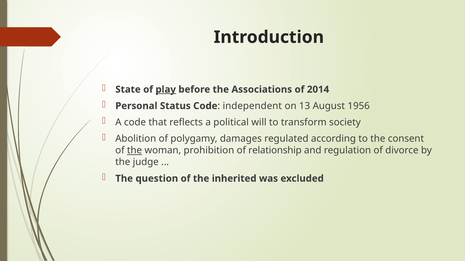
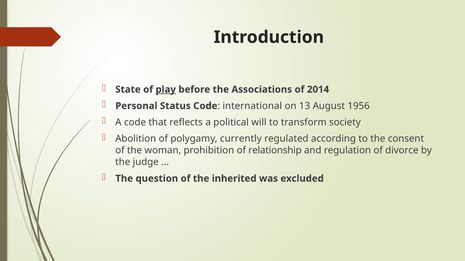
independent: independent -> international (252, 106)
damages: damages -> currently (241, 139)
the underline: present -> none (135, 151)
